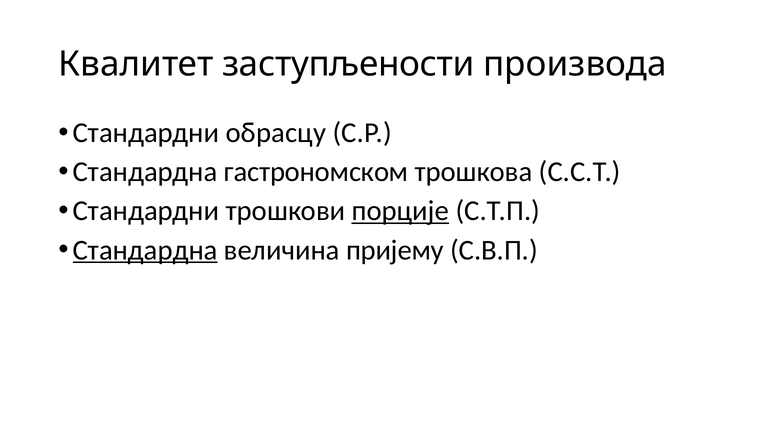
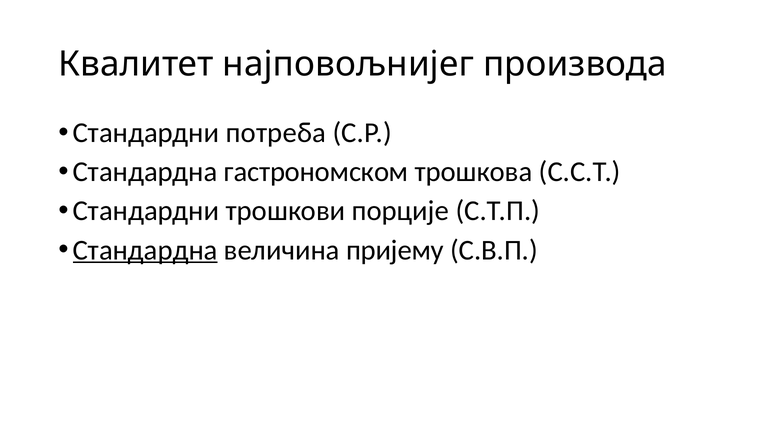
заступљености: заступљености -> најповољнијег (348, 64)
обрасцу: обрасцу -> потреба (276, 133)
порције underline: present -> none (400, 211)
